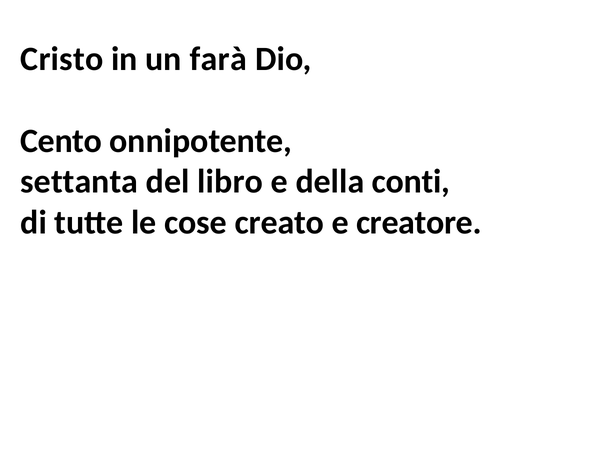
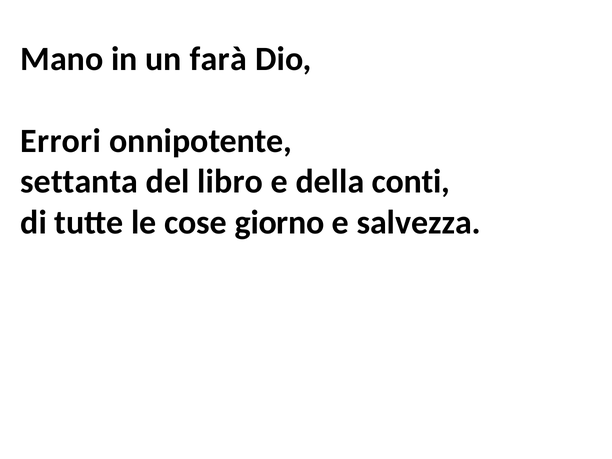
Cristo: Cristo -> Mano (62, 59)
Cento: Cento -> Errori (61, 141)
creato: creato -> giorno (280, 222)
creatore: creatore -> salvezza (419, 222)
